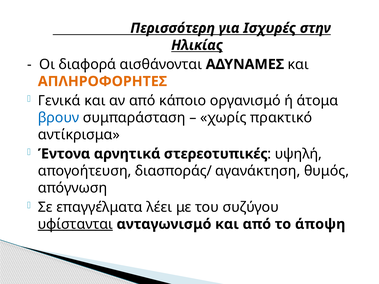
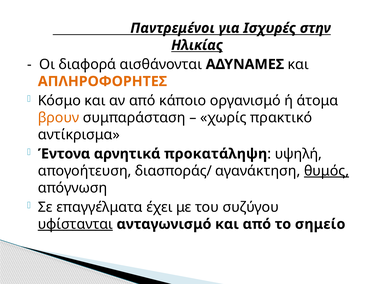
Περισσότερη: Περισσότερη -> Παντρεμένοι (173, 28)
Γενικά: Γενικά -> Κόσμο (59, 101)
βρουν colour: blue -> orange (59, 118)
στερεοτυπικές: στερεοτυπικές -> προκατάληψη (216, 154)
θυμός underline: none -> present (327, 171)
λέει: λέει -> έχει (159, 207)
άποψη: άποψη -> σημείο (320, 224)
